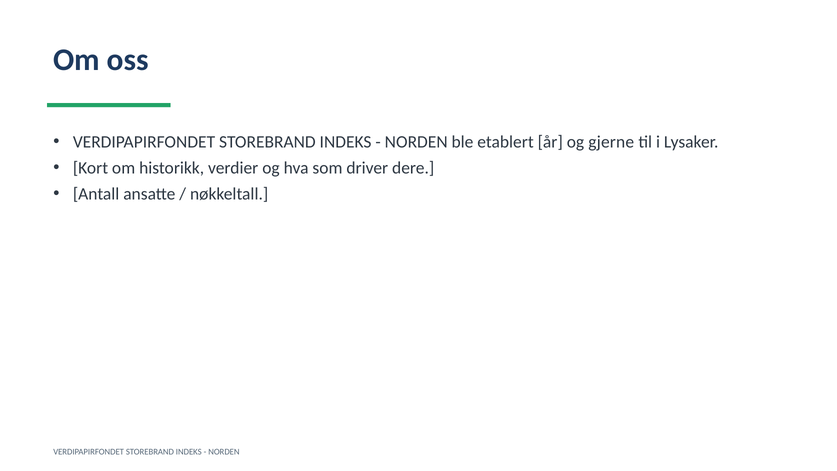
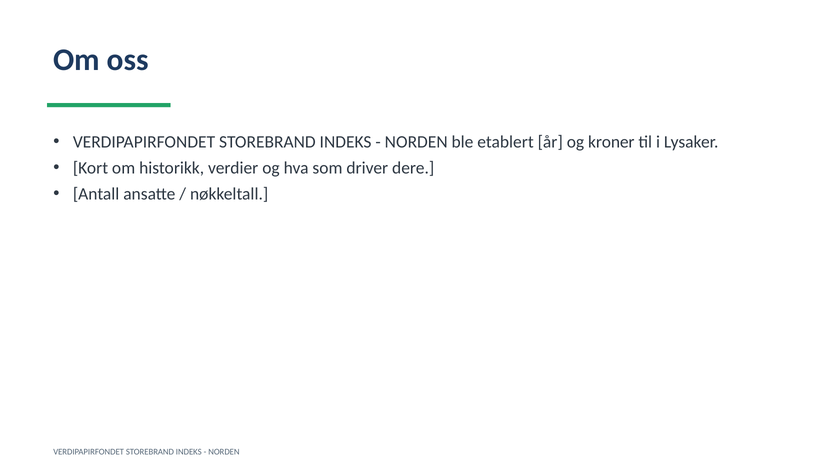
gjerne: gjerne -> kroner (611, 142)
